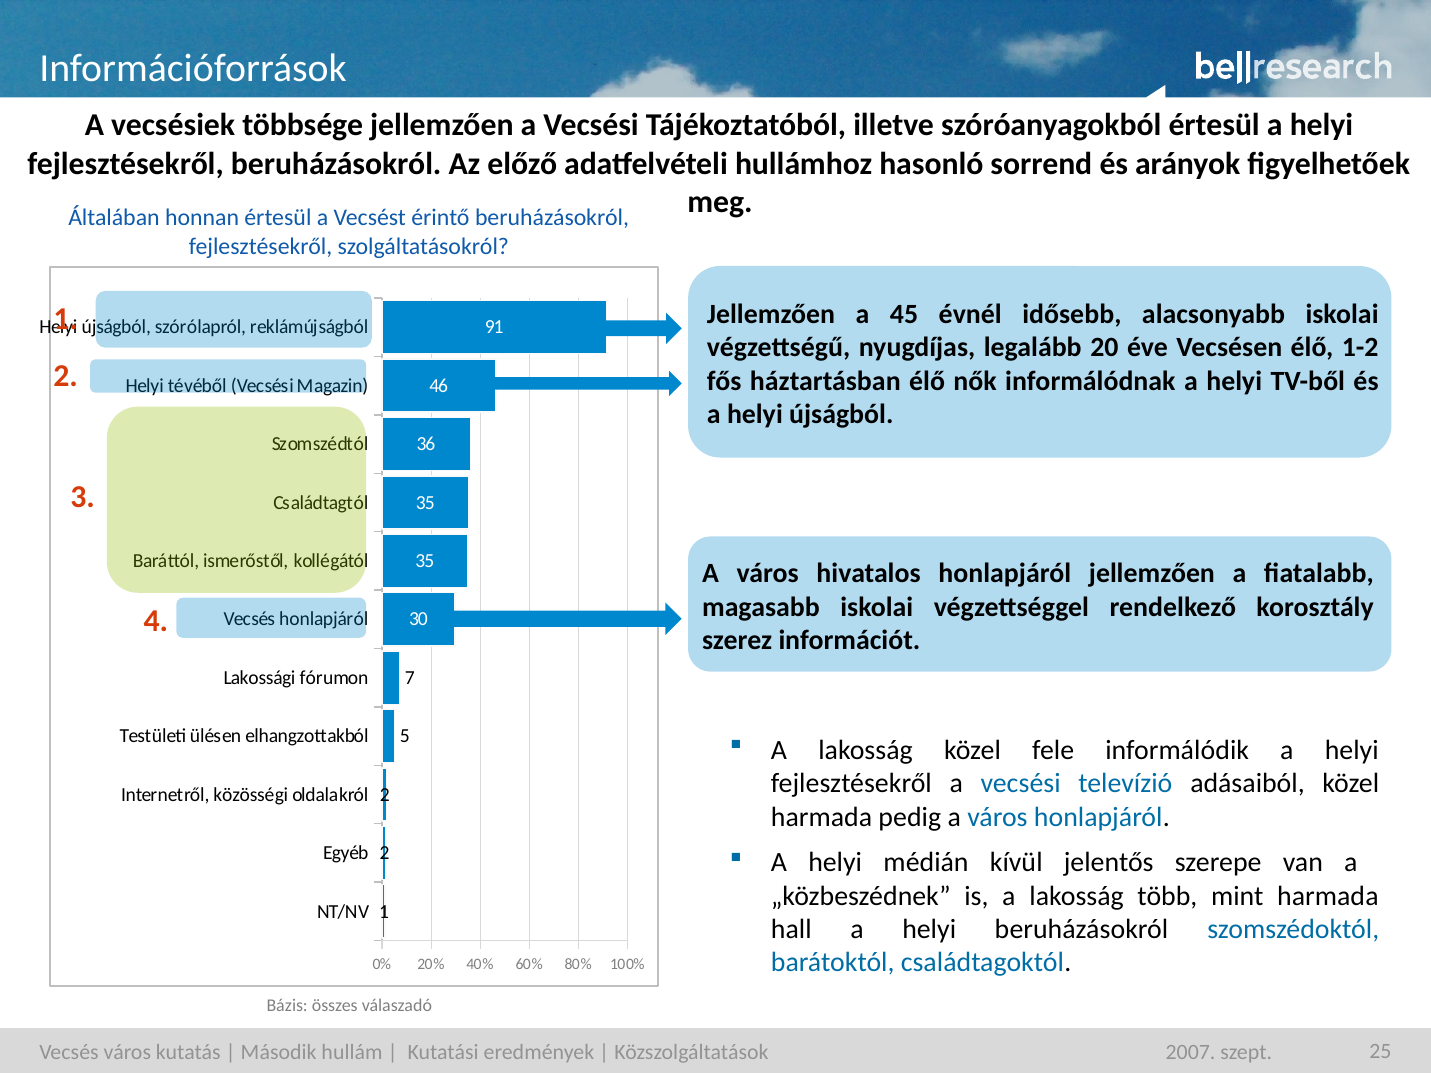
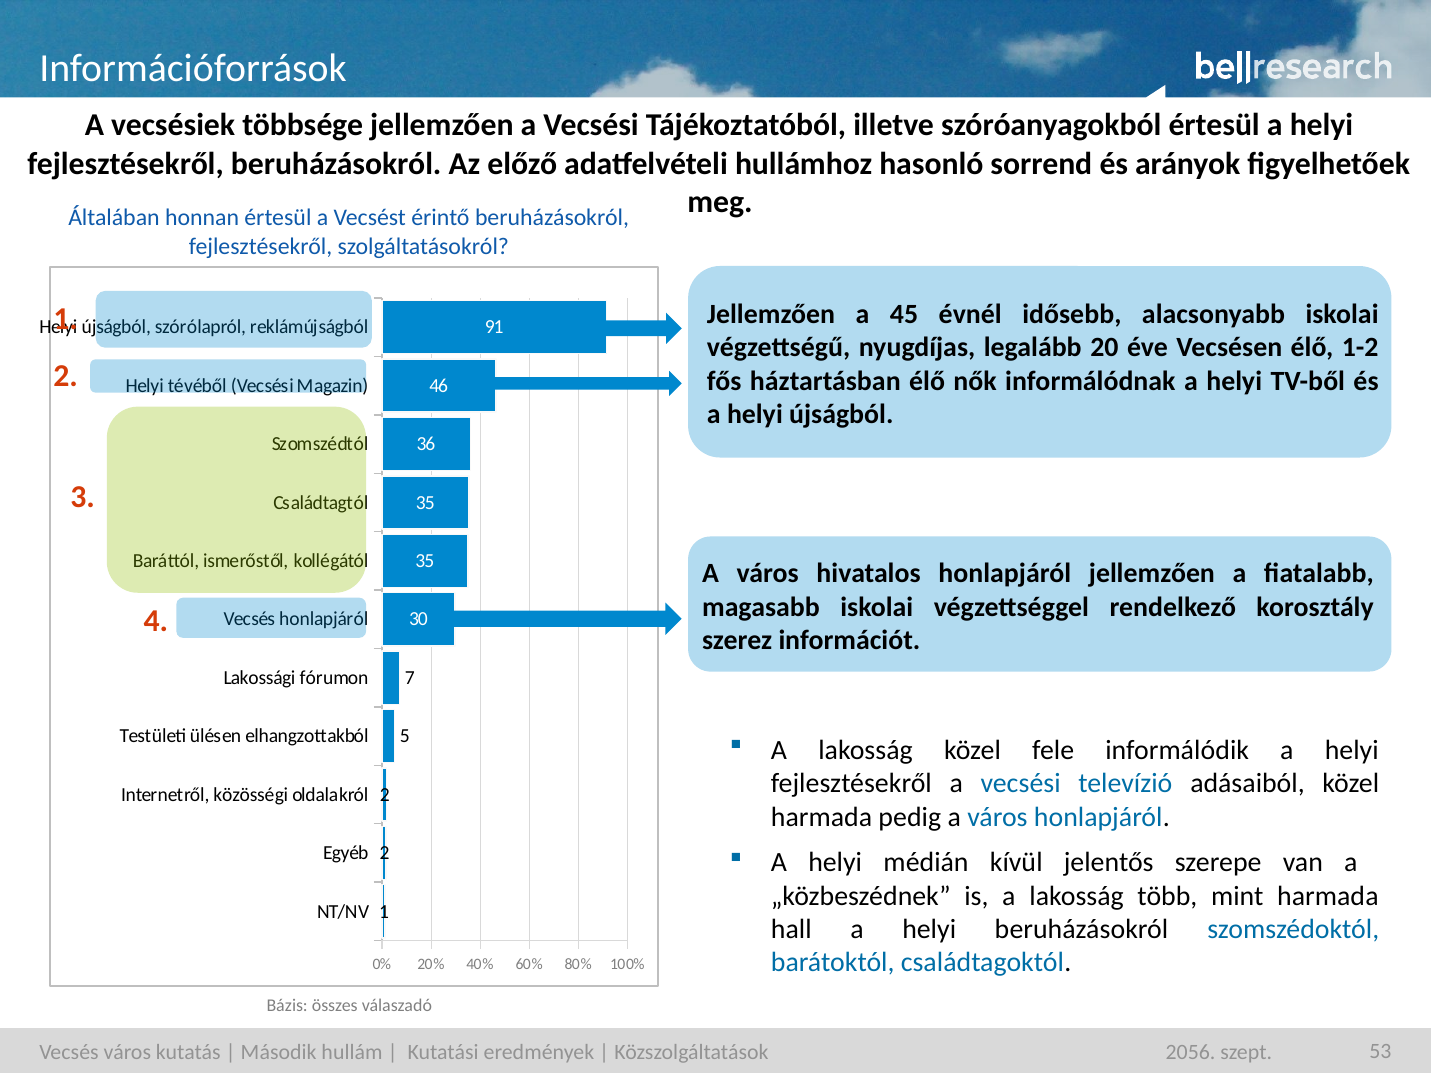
2007: 2007 -> 2056 (1191, 1052)
25: 25 -> 53 (1380, 1052)
